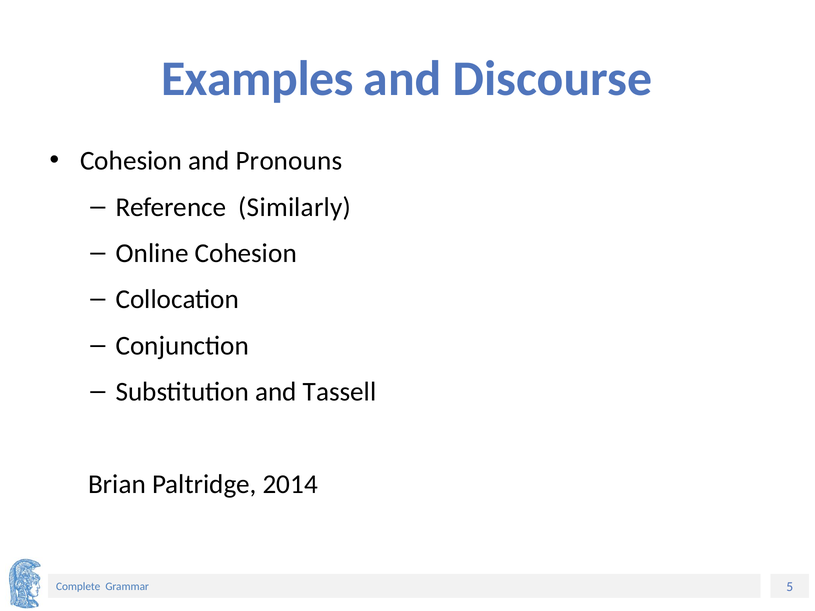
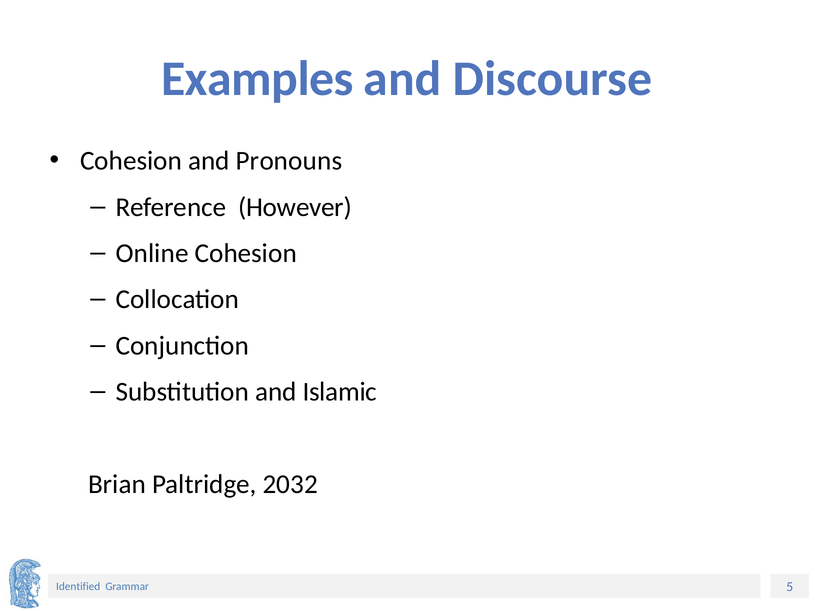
Similarly: Similarly -> However (295, 207)
Tassell: Tassell -> Islamic (340, 392)
2014: 2014 -> 2032 (290, 484)
Complete: Complete -> Identified (78, 587)
